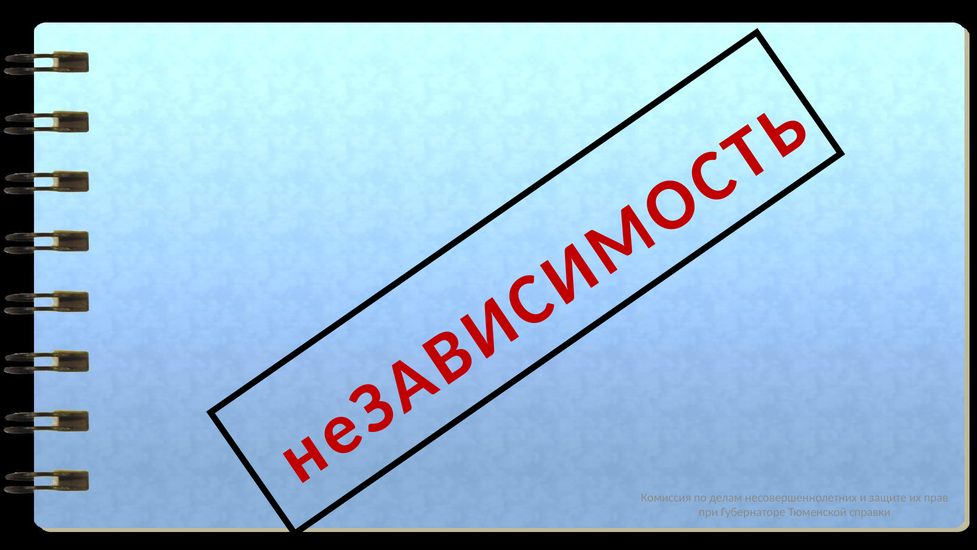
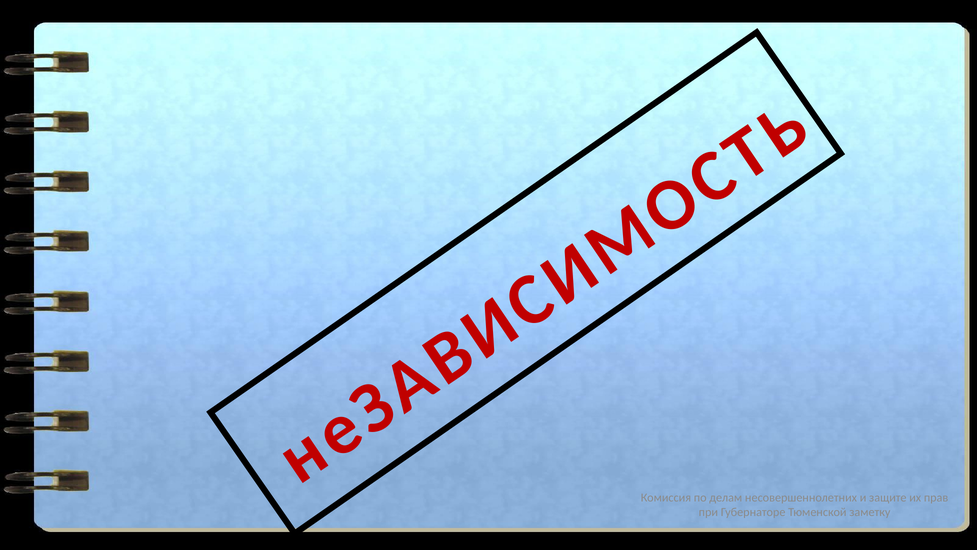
справки: справки -> заметку (870, 512)
